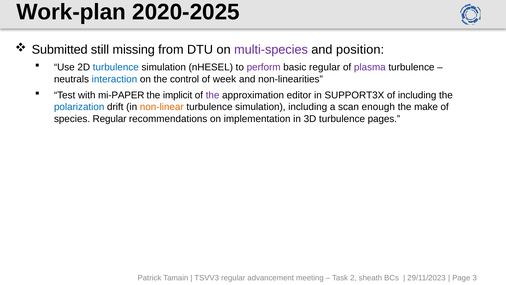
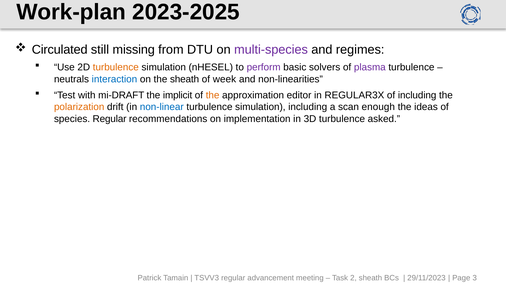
2020-2025: 2020-2025 -> 2023-2025 (186, 12)
Submitted: Submitted -> Circulated (60, 50)
position: position -> regimes (360, 50)
turbulence colour: blue -> orange (116, 67)
basic regular: regular -> solvers (325, 67)
the control: control -> sheath (185, 79)
mi-PAPER: mi-PAPER -> mi-DRAFT (121, 95)
the colour: purple -> orange (213, 95)
SUPPORT3X: SUPPORT3X -> REGULAR3X (354, 95)
polarization colour: blue -> orange (79, 107)
non-linear colour: orange -> blue (162, 107)
make: make -> ideas (426, 107)
pages: pages -> asked (384, 119)
